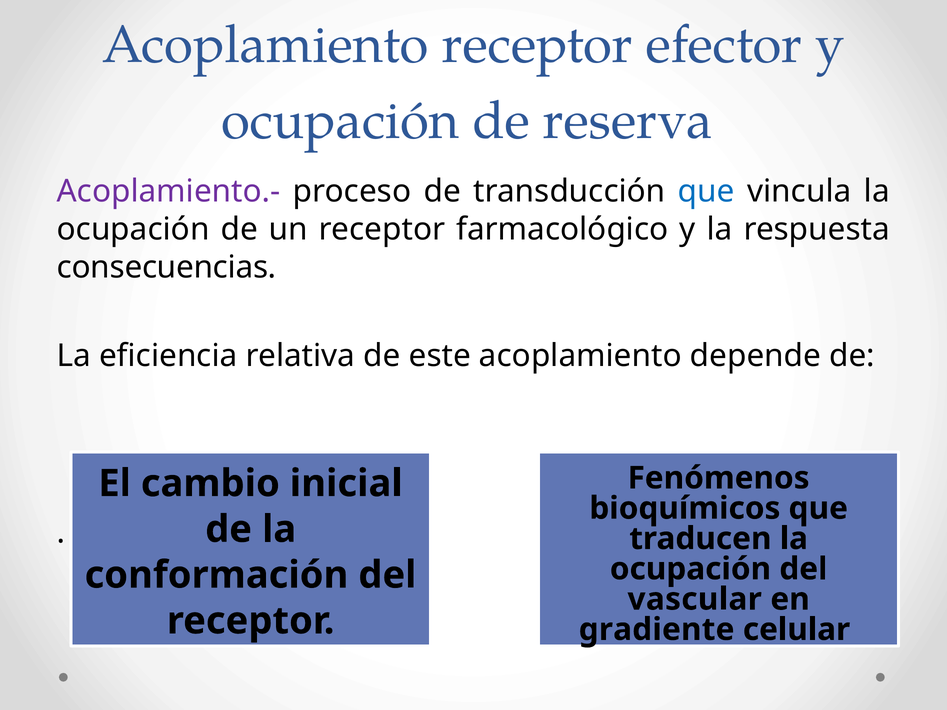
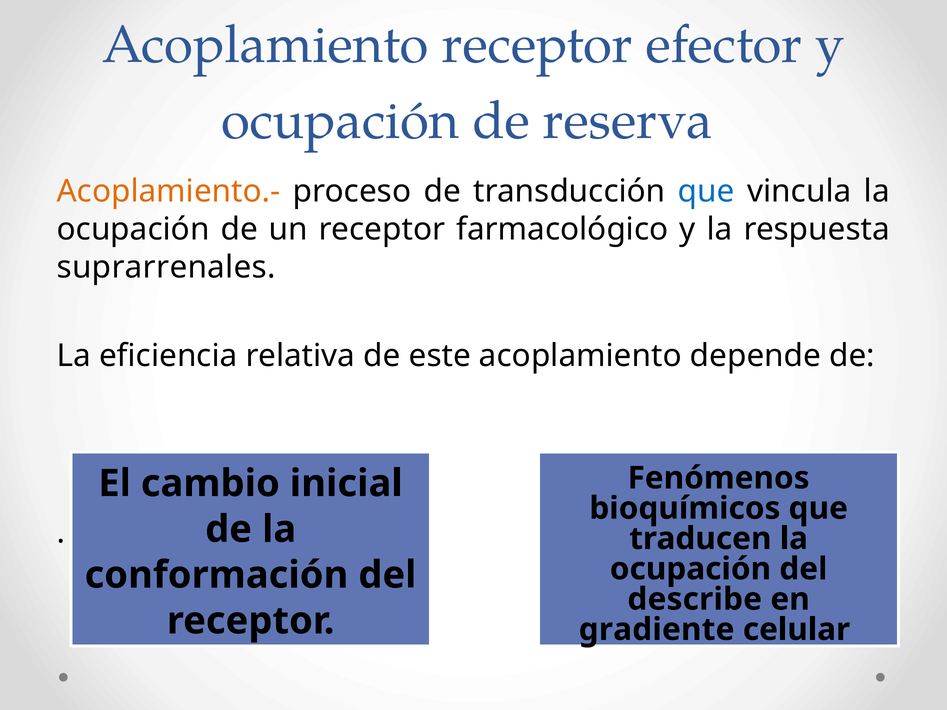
Acoplamiento.- colour: purple -> orange (169, 192)
consecuencias: consecuencias -> suprarrenales (166, 267)
vascular: vascular -> describe (695, 599)
